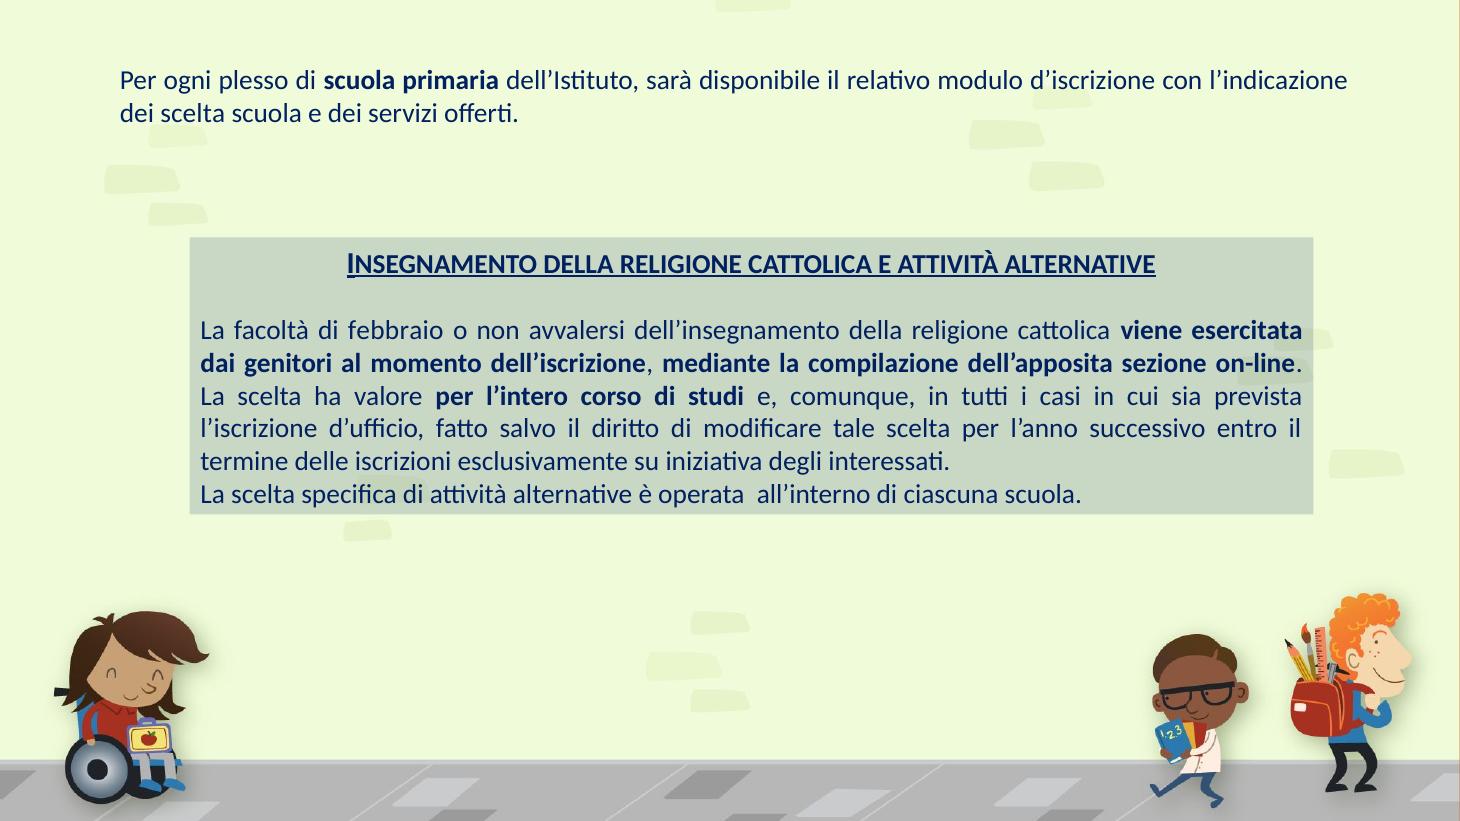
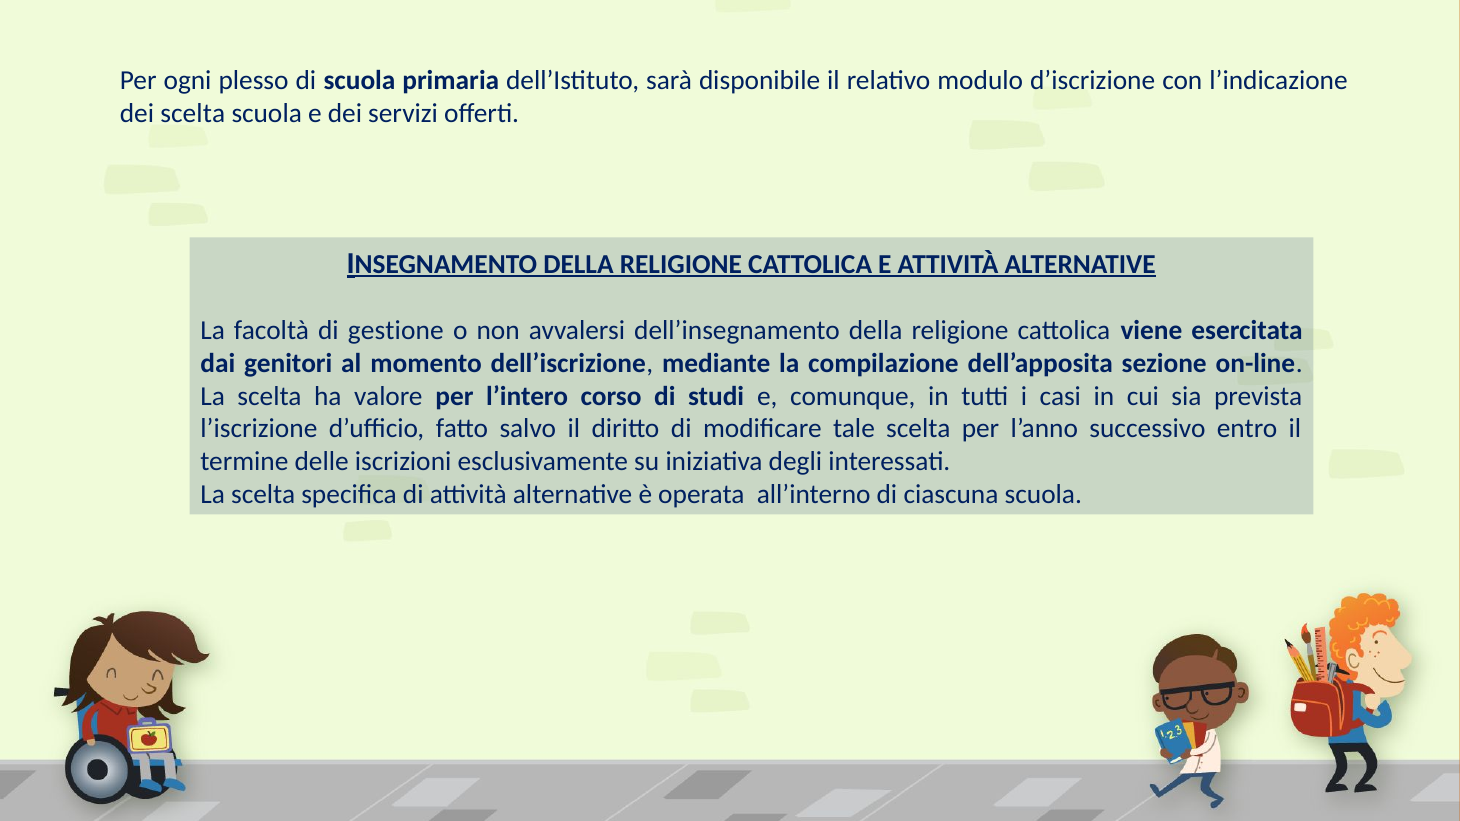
febbraio: febbraio -> gestione (396, 330)
